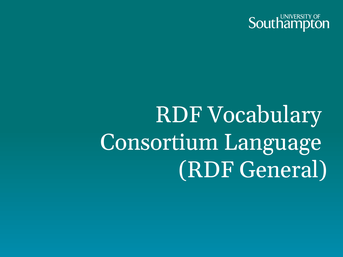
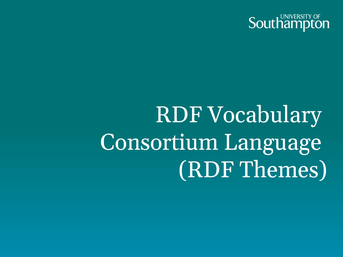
General: General -> Themes (283, 170)
